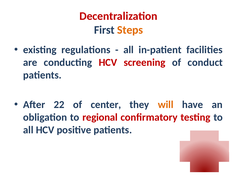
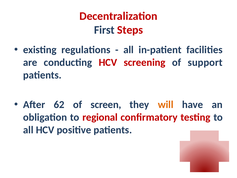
Steps colour: orange -> red (130, 30)
conduct: conduct -> support (205, 62)
22: 22 -> 62 (59, 105)
center: center -> screen (106, 105)
